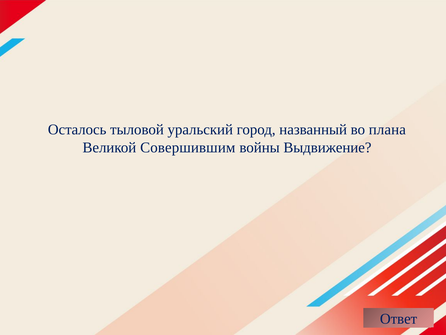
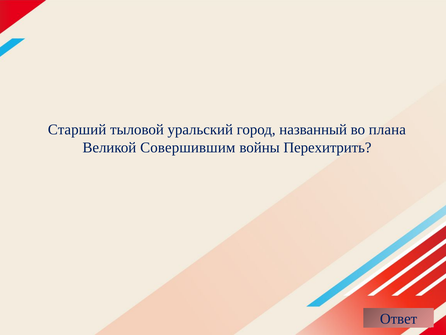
Осталось: Осталось -> Старший (77, 129)
Выдвижение: Выдвижение -> Перехитрить (327, 147)
